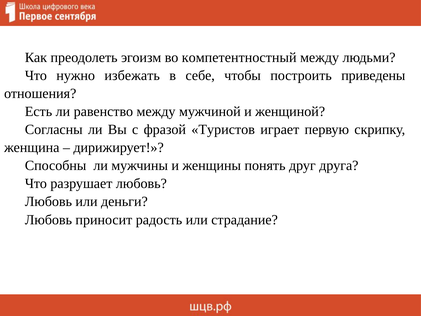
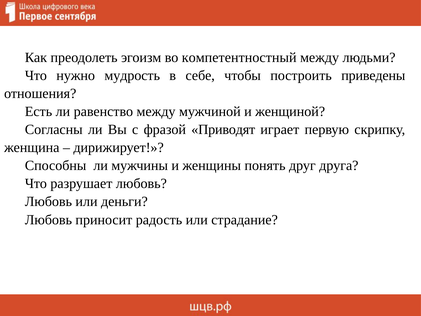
избежать: избежать -> мудрость (132, 75)
Туристов: Туристов -> Приводят (223, 129)
